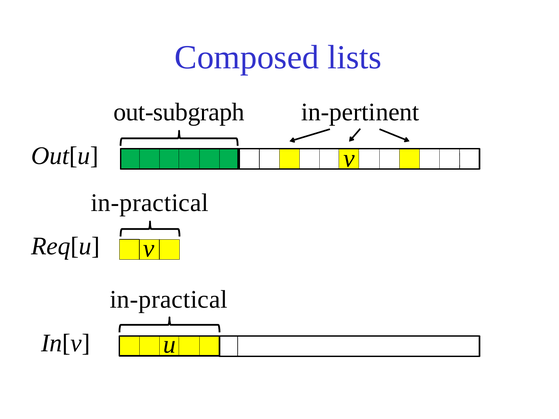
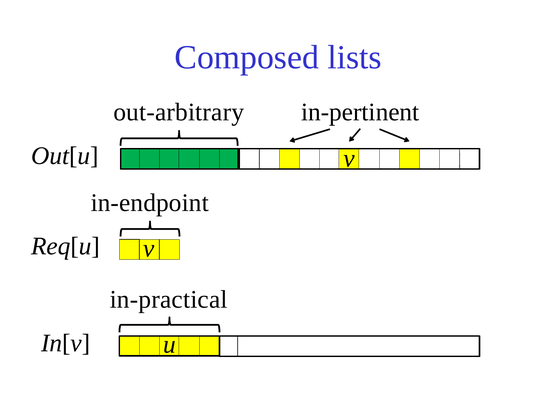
out-subgraph: out-subgraph -> out-arbitrary (179, 112)
in-practical: in-practical -> in-endpoint (150, 203)
